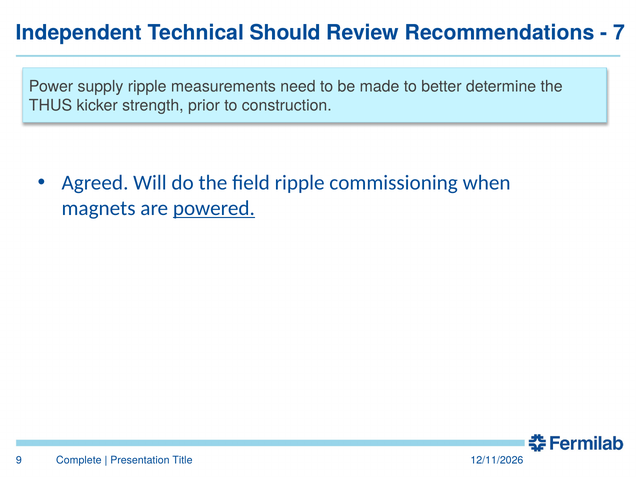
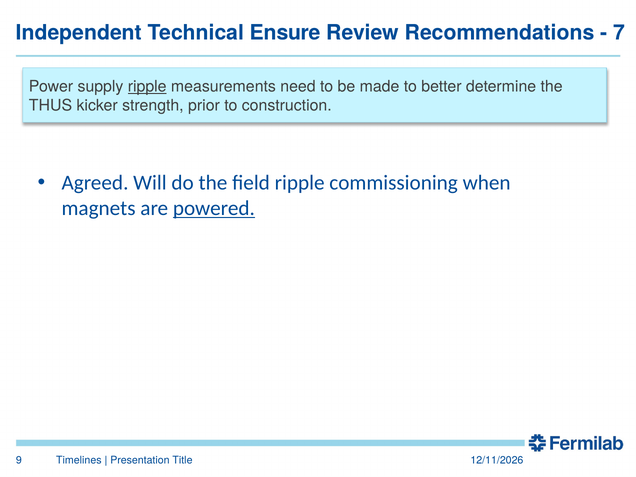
Should: Should -> Ensure (285, 33)
ripple underline: none -> present (147, 87)
Complete: Complete -> Timelines (79, 460)
